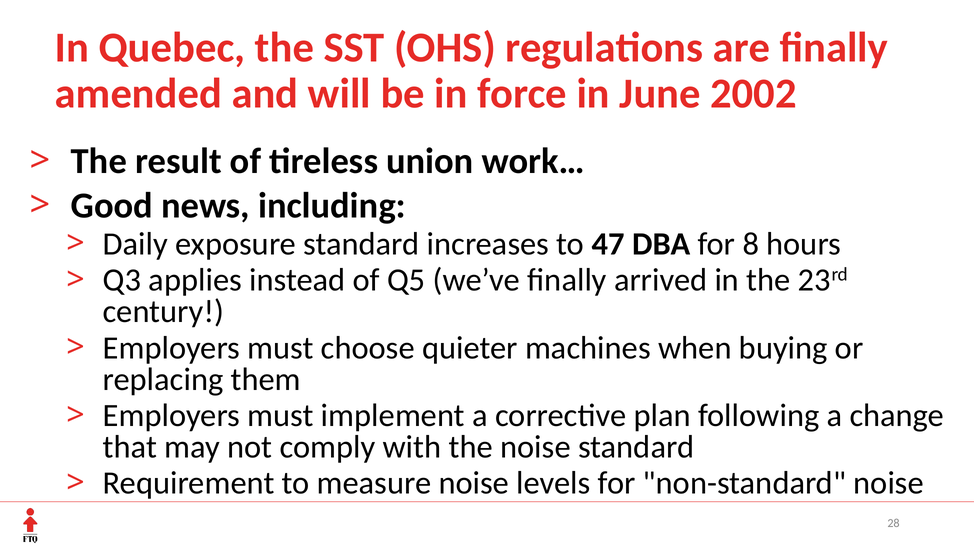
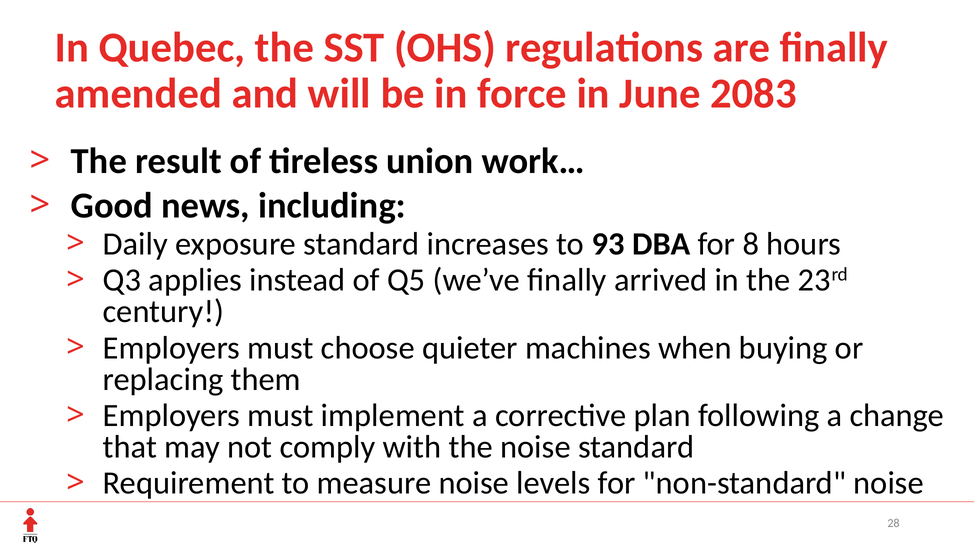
2002: 2002 -> 2083 (753, 94)
47: 47 -> 93 (608, 244)
